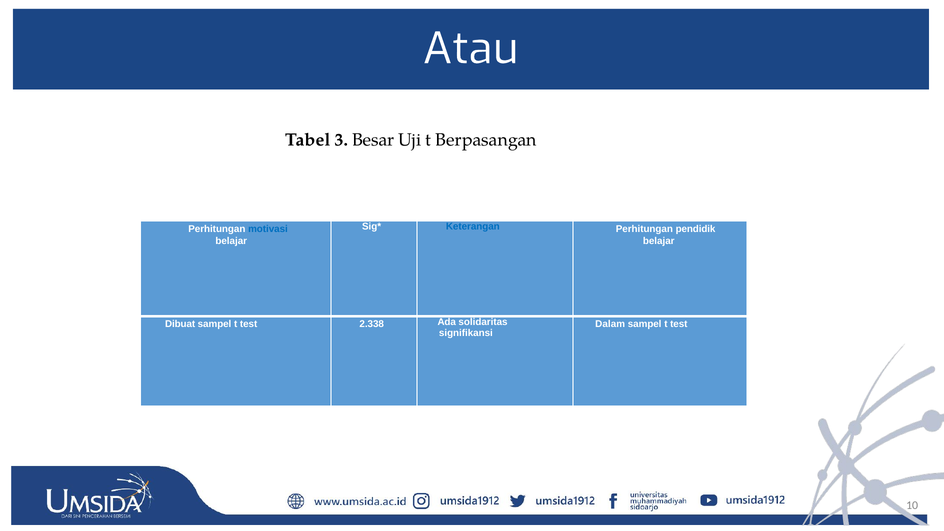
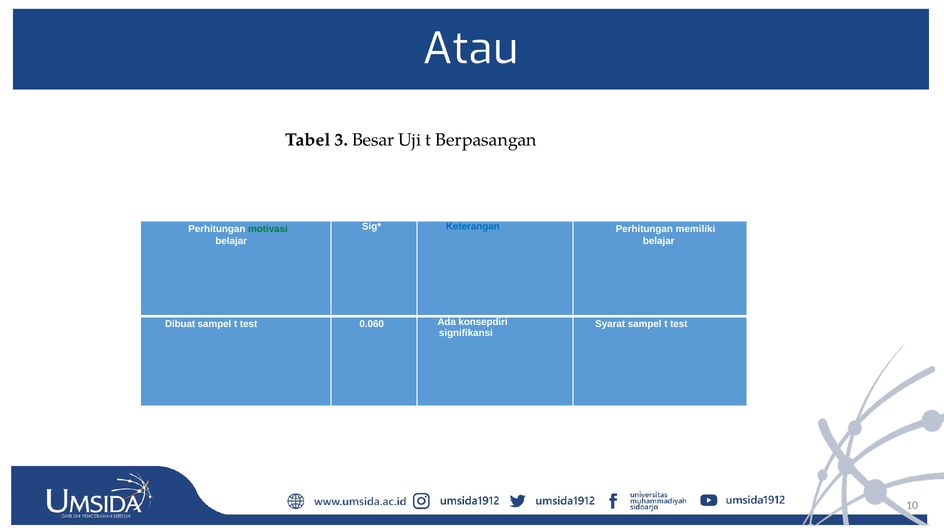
pendidik: pendidik -> memiliki (695, 229)
motivasi colour: blue -> green (268, 229)
2.338: 2.338 -> 0.060 (372, 324)
solidaritas: solidaritas -> konsepdiri (483, 322)
Dalam: Dalam -> Syarat (610, 324)
